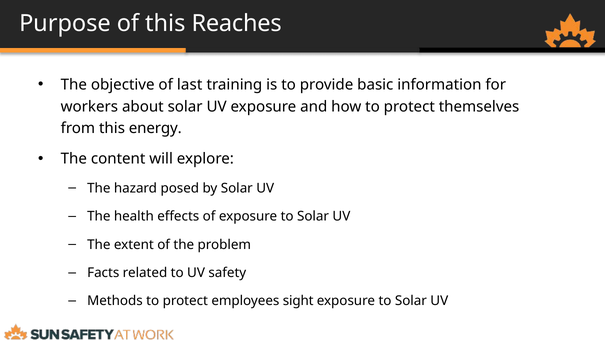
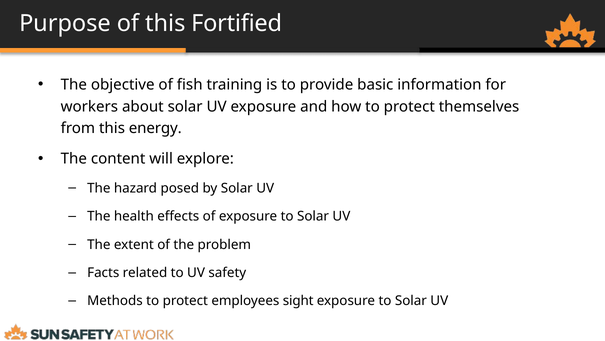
Reaches: Reaches -> Fortified (237, 23)
last: last -> fish (190, 85)
